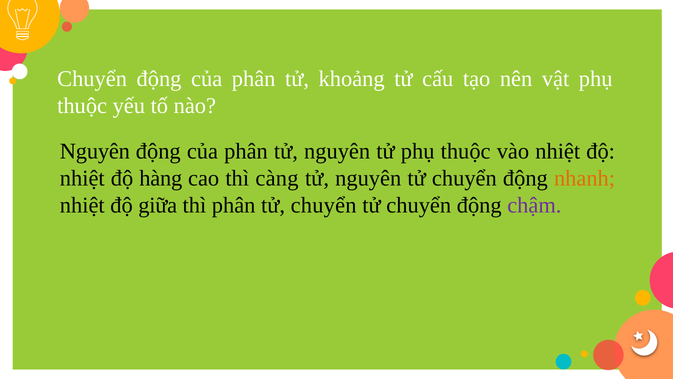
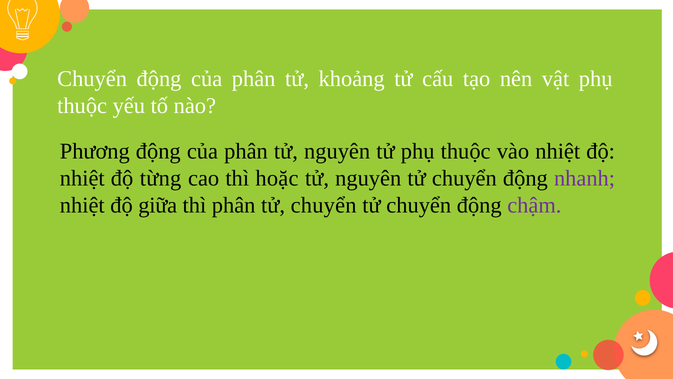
Nguyên: Nguyên -> Phương (95, 151)
hàng: hàng -> từng (161, 178)
càng: càng -> hoặc (277, 178)
nhanh colour: orange -> purple (585, 178)
